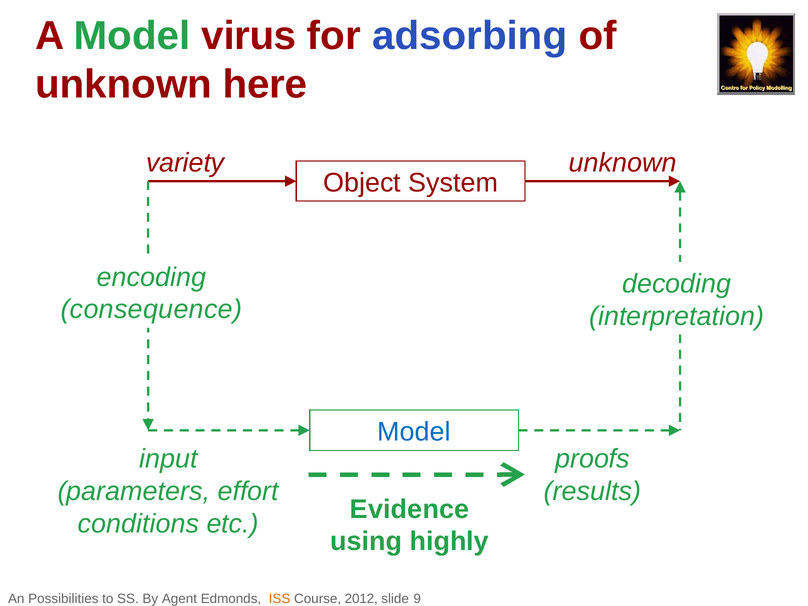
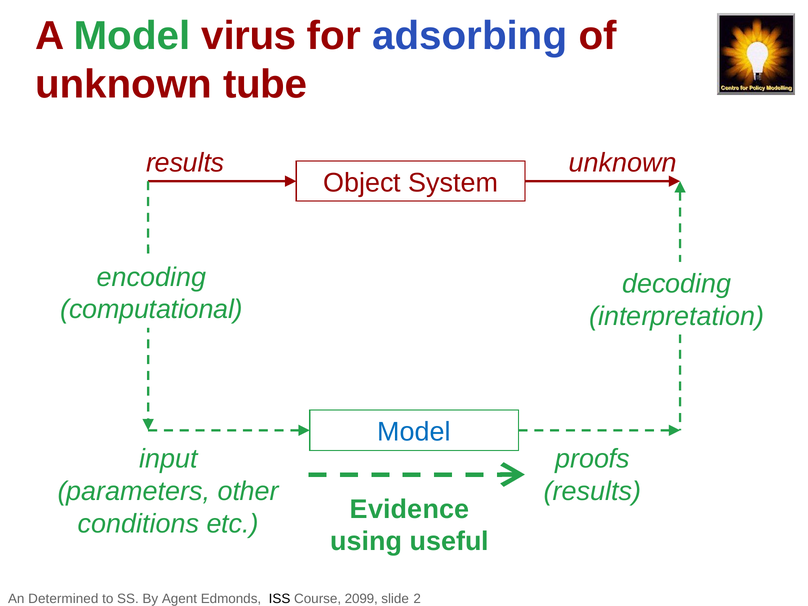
here: here -> tube (265, 84)
variety: variety -> results (185, 163)
consequence: consequence -> computational (152, 310)
effort: effort -> other (248, 491)
highly: highly -> useful (449, 542)
Possibilities: Possibilities -> Determined (63, 599)
ISS colour: orange -> black (279, 599)
2012: 2012 -> 2099 (361, 599)
9: 9 -> 2 (417, 599)
